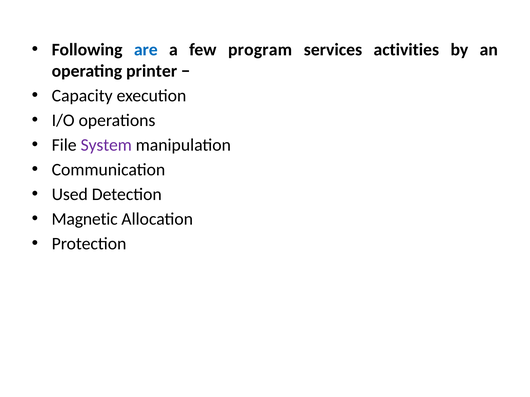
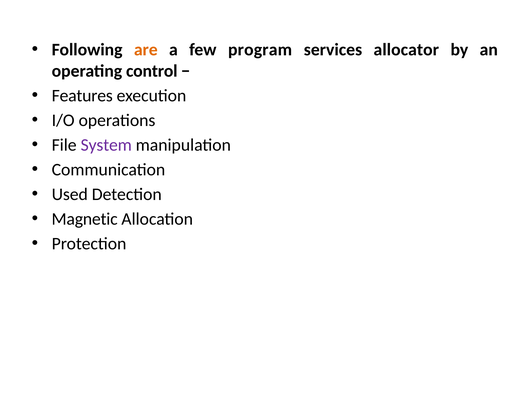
are colour: blue -> orange (146, 50)
activities: activities -> allocator (406, 50)
printer: printer -> control (152, 71)
Capacity: Capacity -> Features (82, 96)
